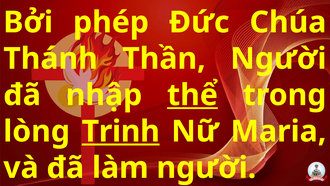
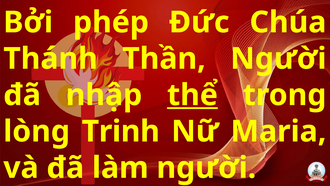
Trinh underline: present -> none (121, 131)
